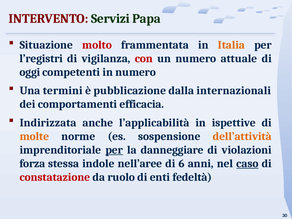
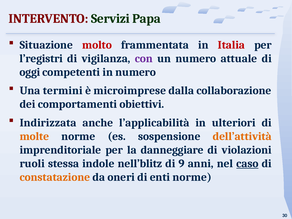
Italia colour: orange -> red (231, 45)
con colour: red -> purple (144, 59)
pubblicazione: pubblicazione -> microimprese (130, 91)
internazionali: internazionali -> collaborazione (234, 91)
efficacia: efficacia -> obiettivi (142, 104)
ispettive: ispettive -> ulteriori (234, 123)
per underline: present -> none (114, 150)
forza: forza -> ruoli (32, 163)
nell’aree: nell’aree -> nell’blitz (140, 163)
6: 6 -> 9 (182, 163)
constatazione colour: red -> orange (55, 177)
ruolo: ruolo -> oneri (121, 177)
enti fedeltà: fedeltà -> norme (192, 177)
